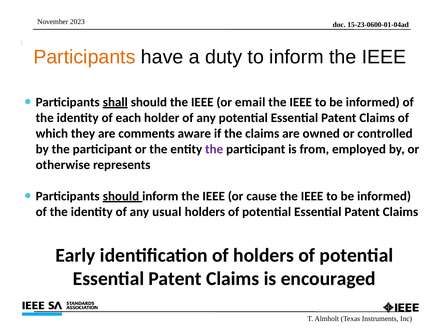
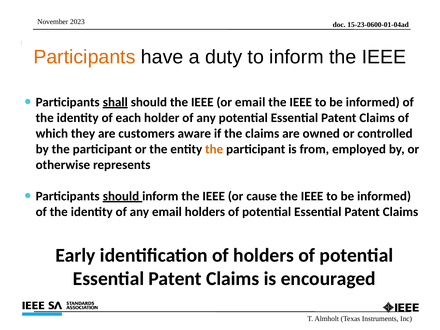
comments: comments -> customers (147, 134)
the colour: purple -> orange (214, 149)
any usual: usual -> email (167, 212)
